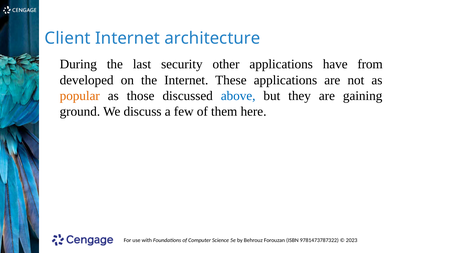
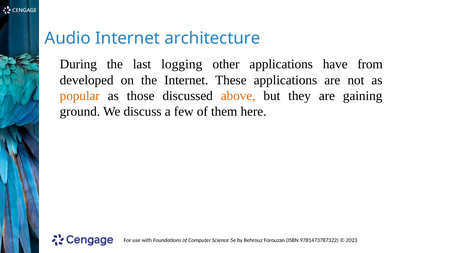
Client: Client -> Audio (68, 38)
security: security -> logging (182, 64)
above colour: blue -> orange (238, 96)
